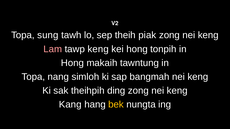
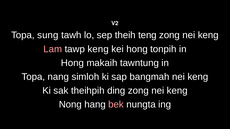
piak: piak -> teng (147, 35)
Kang: Kang -> Nong (70, 105)
bek colour: yellow -> pink (116, 105)
